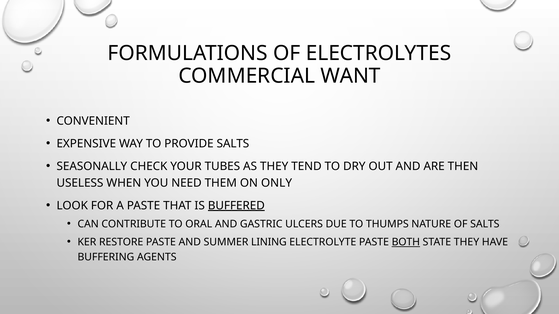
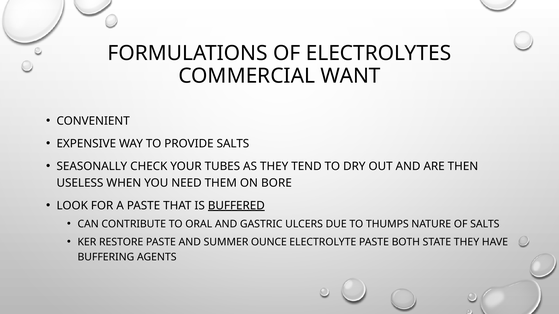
ONLY: ONLY -> BORE (277, 183)
LINING: LINING -> OUNCE (269, 242)
BOTH underline: present -> none (406, 242)
